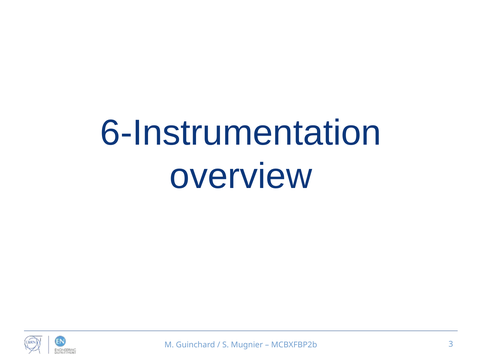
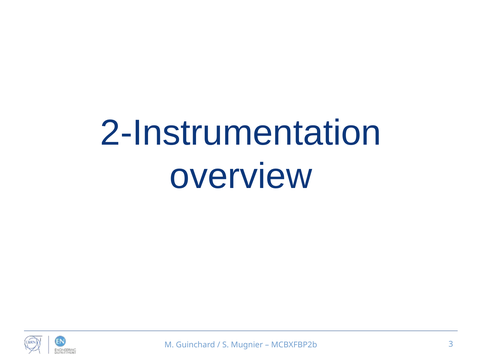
6-Instrumentation: 6-Instrumentation -> 2-Instrumentation (241, 133)
